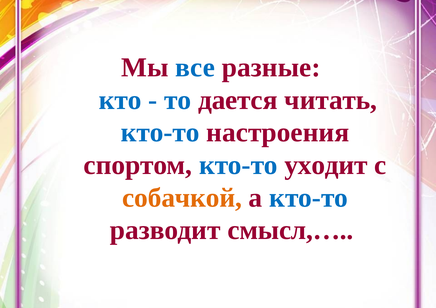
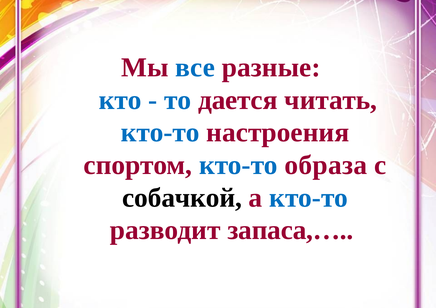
уходит: уходит -> образа (326, 165)
собачкой colour: orange -> black (182, 198)
смысл,…: смысл,… -> запаса,… (290, 230)
